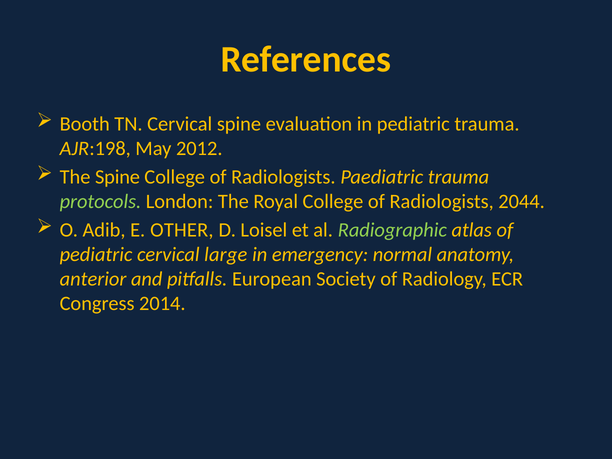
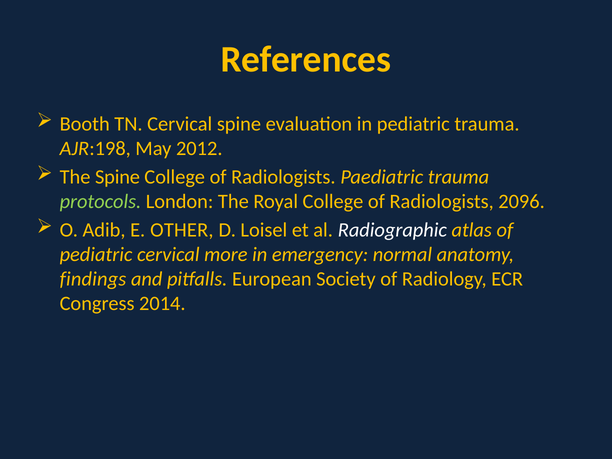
2044: 2044 -> 2096 (522, 201)
Radiographic colour: light green -> white (392, 230)
large: large -> more (226, 254)
anterior: anterior -> findings (93, 279)
